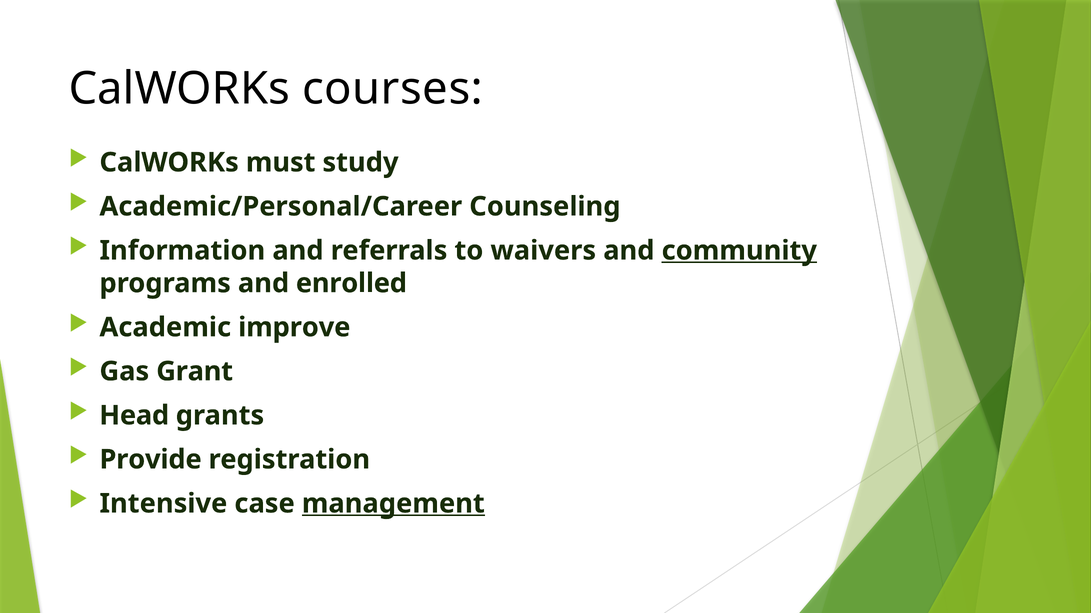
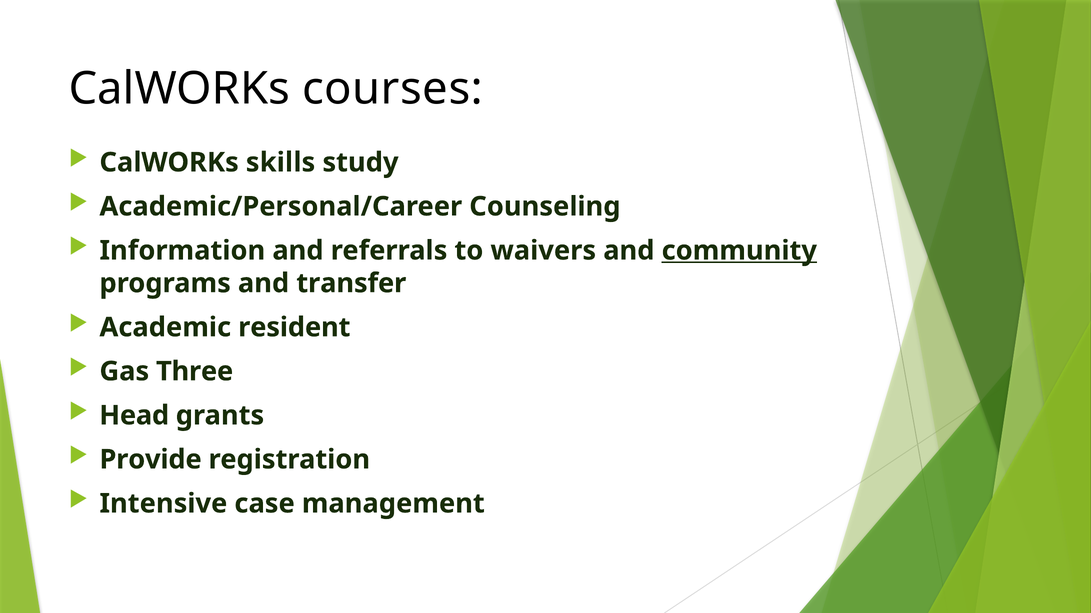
must: must -> skills (281, 163)
enrolled: enrolled -> transfer (351, 284)
improve: improve -> resident (294, 328)
Grant: Grant -> Three (195, 372)
management underline: present -> none (393, 504)
